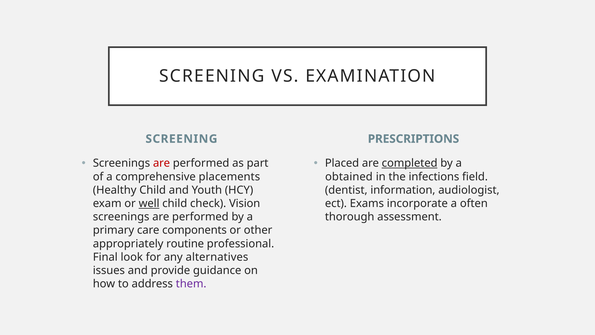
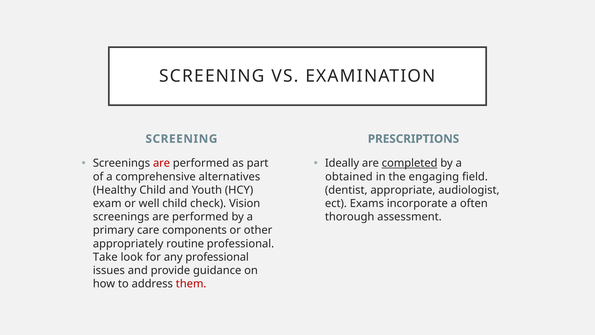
Placed: Placed -> Ideally (342, 163)
placements: placements -> alternatives (229, 176)
infections: infections -> engaging (434, 176)
information: information -> appropriate (403, 190)
well underline: present -> none (149, 203)
Final: Final -> Take (105, 257)
any alternatives: alternatives -> professional (217, 257)
them colour: purple -> red (191, 284)
